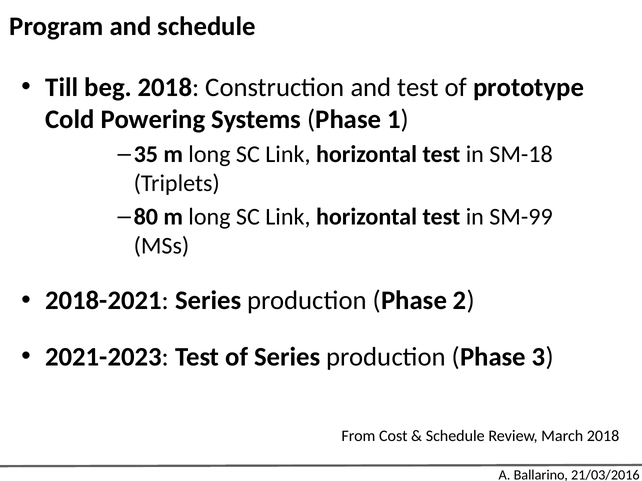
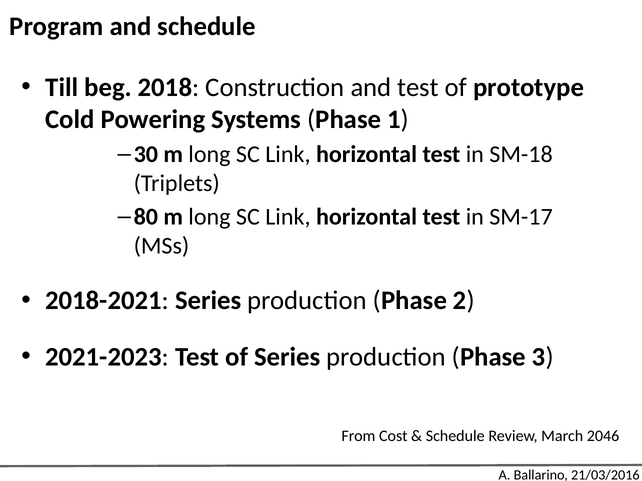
35: 35 -> 30 (146, 155)
SM-99: SM-99 -> SM-17 (521, 217)
March 2018: 2018 -> 2046 (603, 436)
